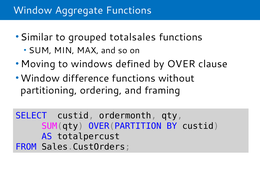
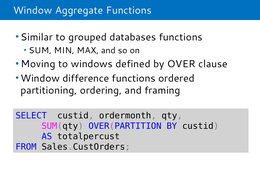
totalsales: totalsales -> databases (133, 37)
without: without -> ordered (176, 78)
